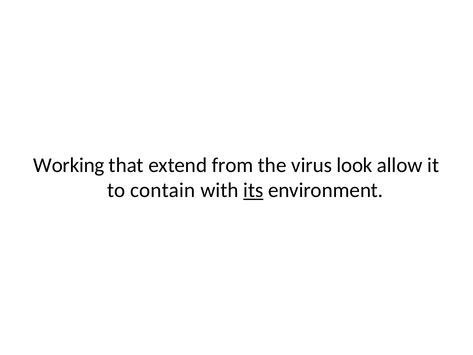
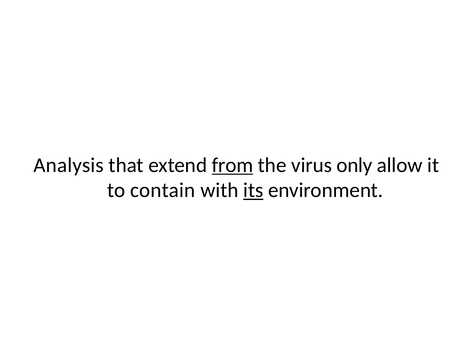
Working: Working -> Analysis (69, 165)
from underline: none -> present (233, 165)
look: look -> only (355, 165)
